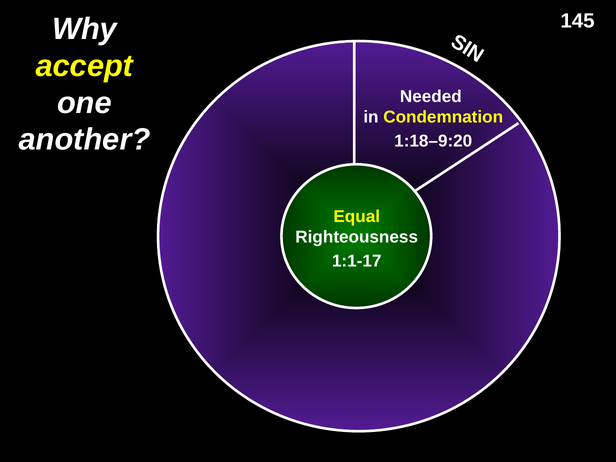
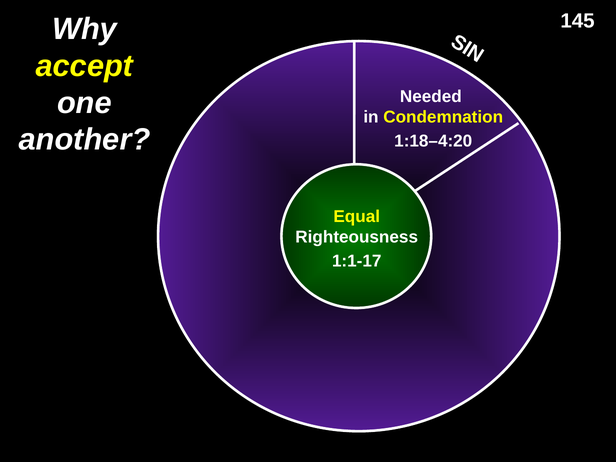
1:18–9:20: 1:18–9:20 -> 1:18–4:20 (433, 141)
